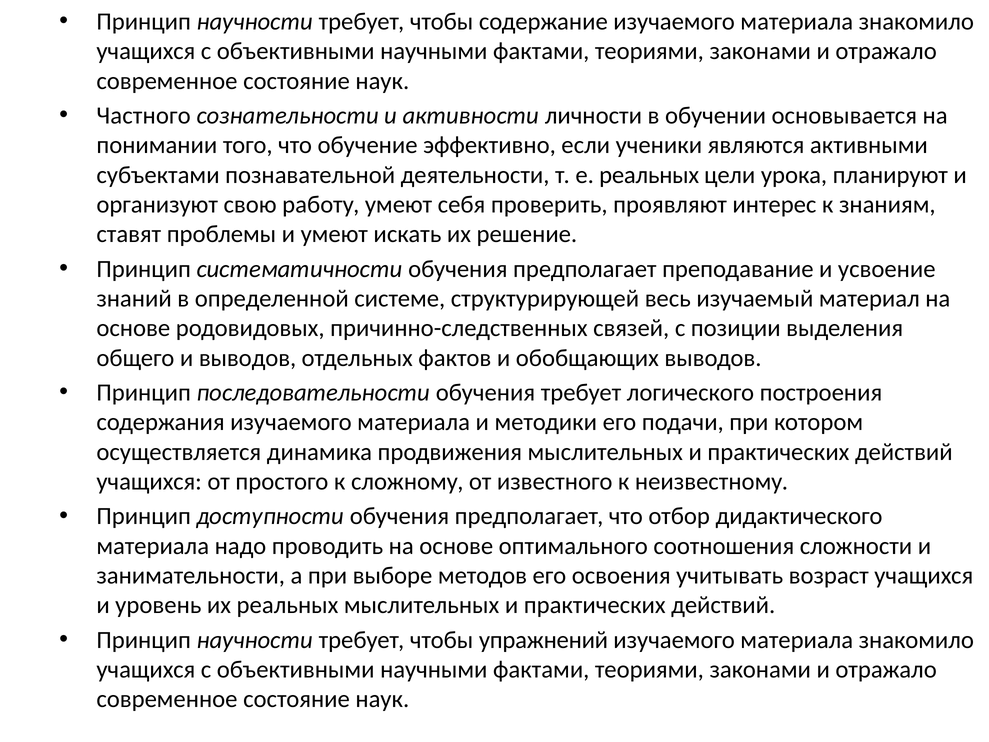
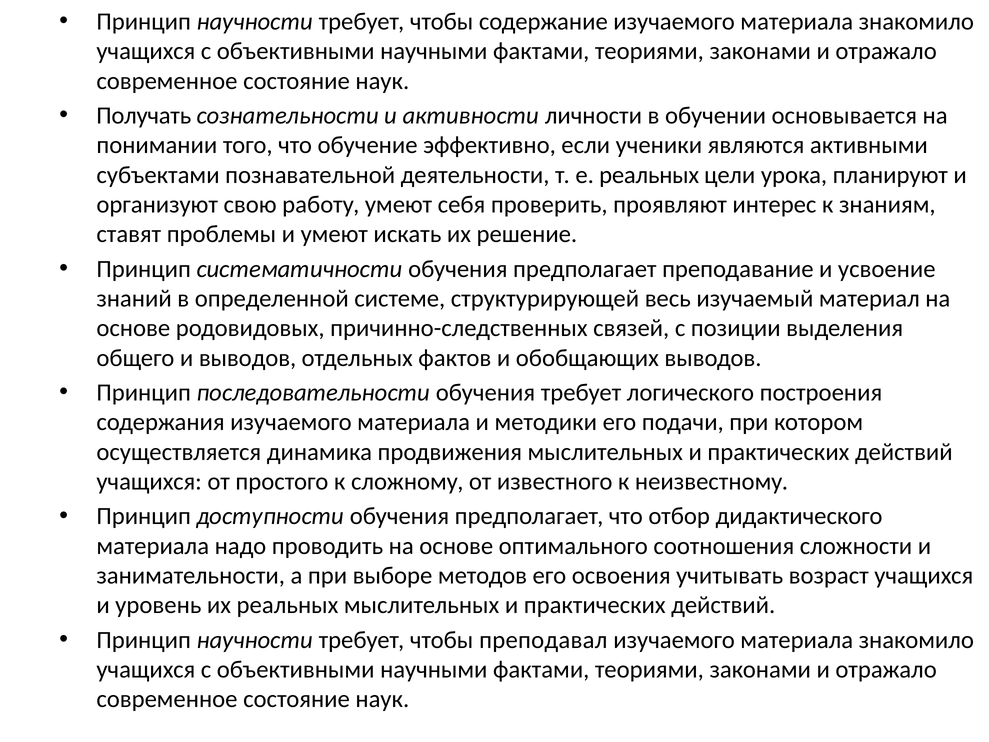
Частного: Частного -> Получать (144, 115)
упражнений: упражнений -> преподавал (543, 640)
